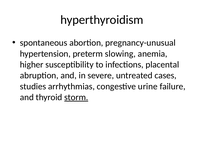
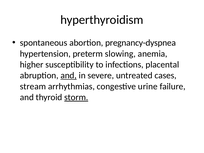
pregnancy-unusual: pregnancy-unusual -> pregnancy-dyspnea (141, 43)
and underline: none -> present (69, 75)
studies: studies -> stream (33, 86)
